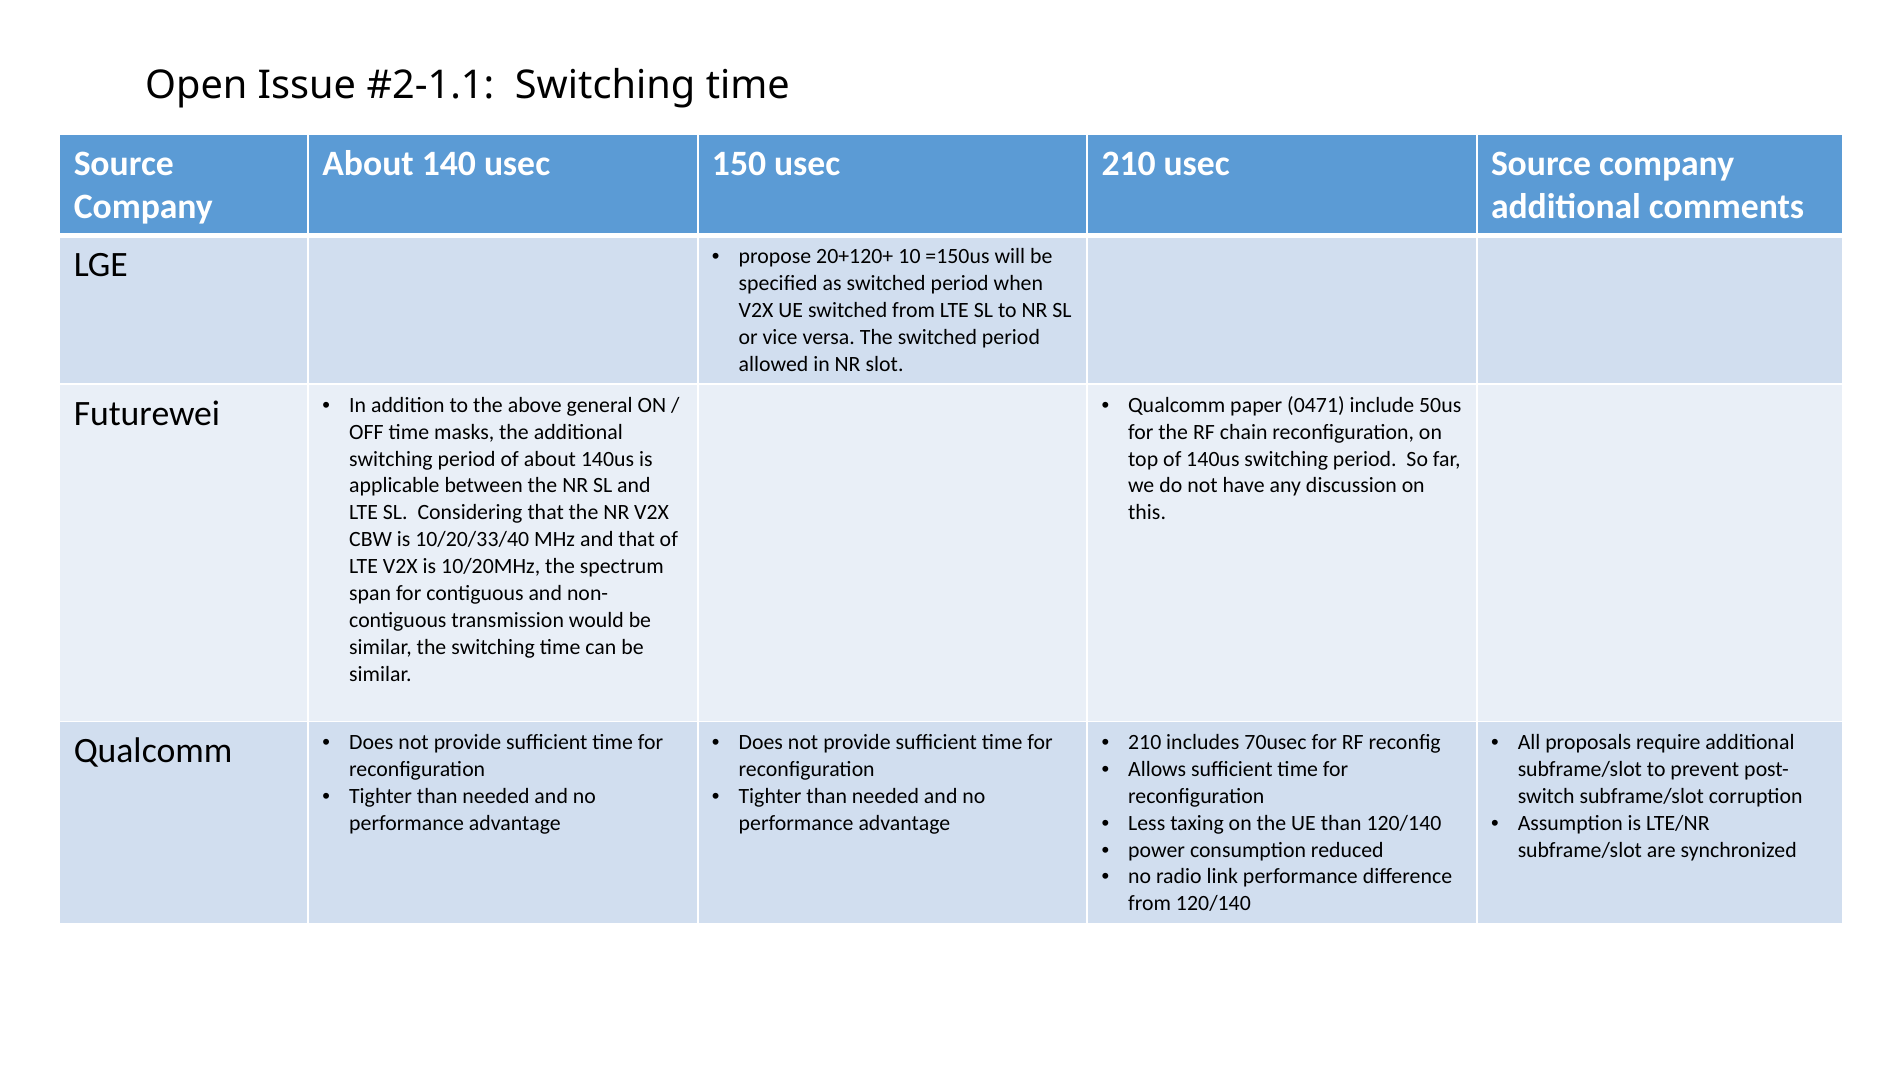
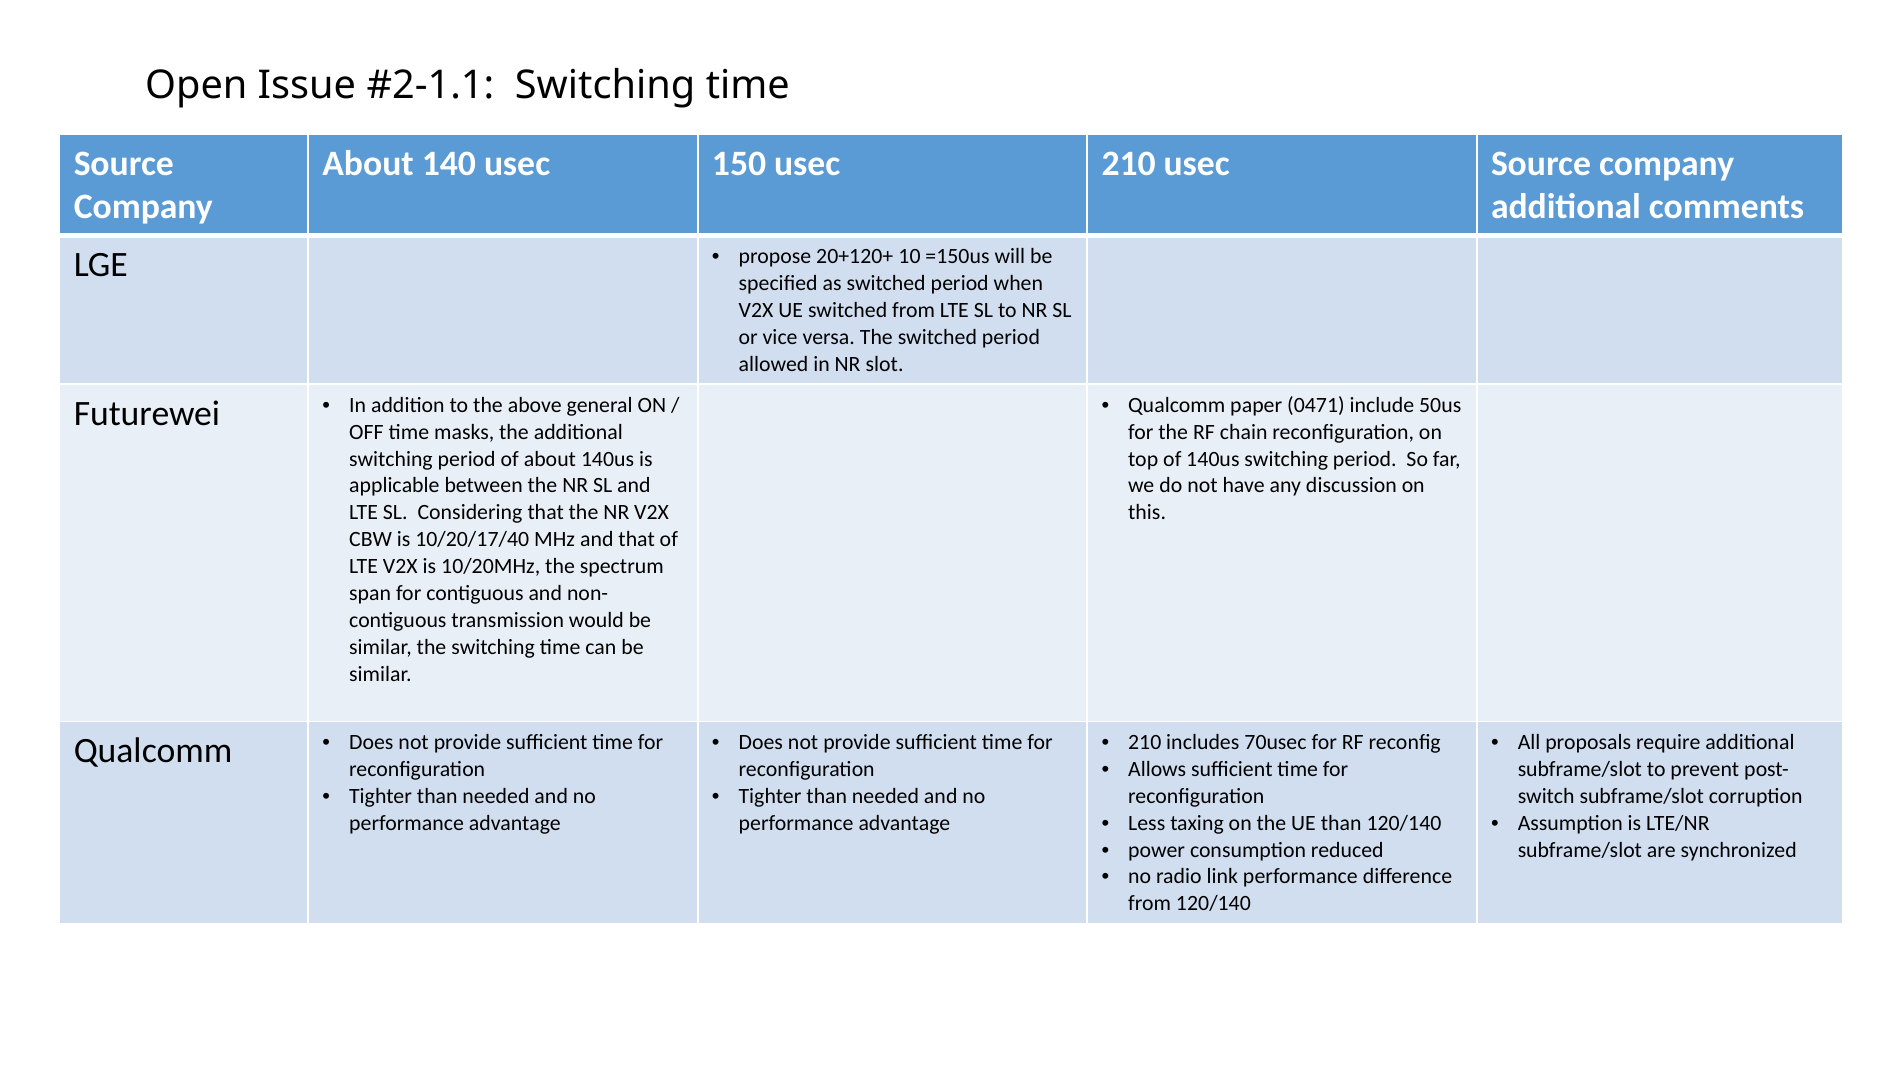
10/20/33/40: 10/20/33/40 -> 10/20/17/40 (472, 540)
